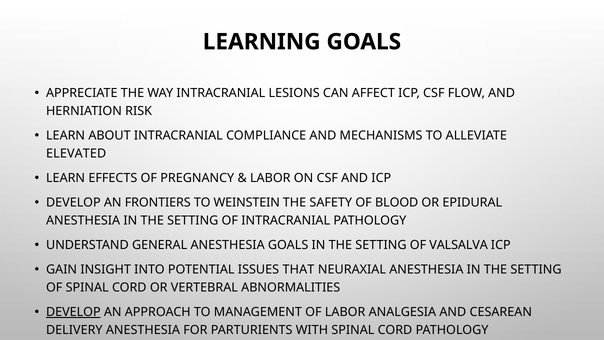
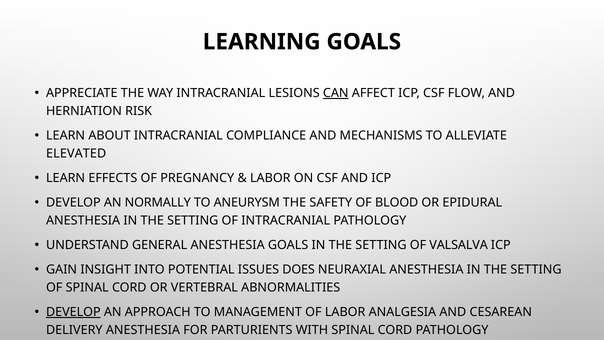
CAN underline: none -> present (336, 93)
FRONTIERS: FRONTIERS -> NORMALLY (158, 202)
WEINSTEIN: WEINSTEIN -> ANEURYSM (247, 202)
THAT: THAT -> DOES (299, 269)
